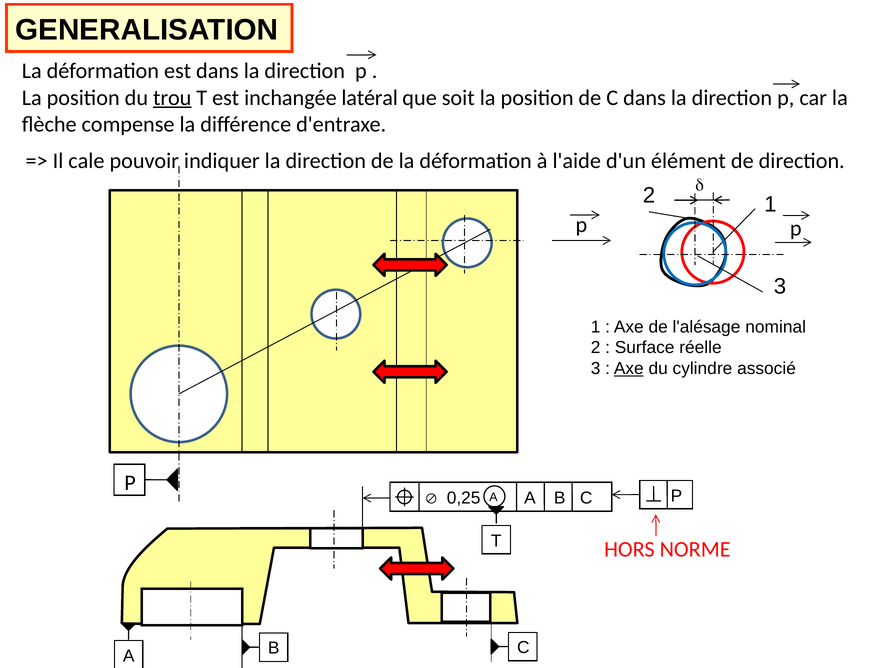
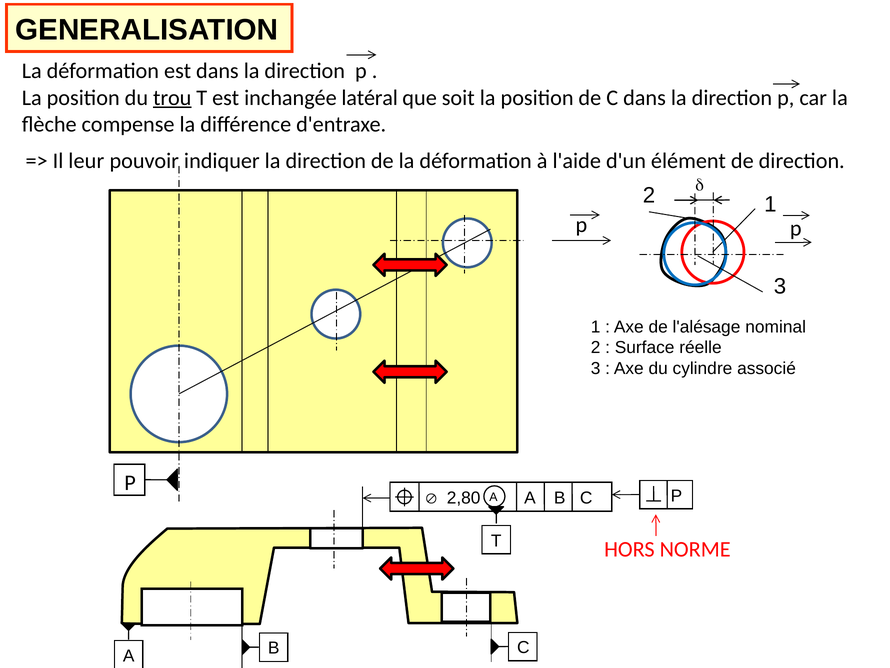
cale: cale -> leur (86, 161)
Axe underline: present -> none (629, 368)
0,25: 0,25 -> 2,80 (464, 498)
